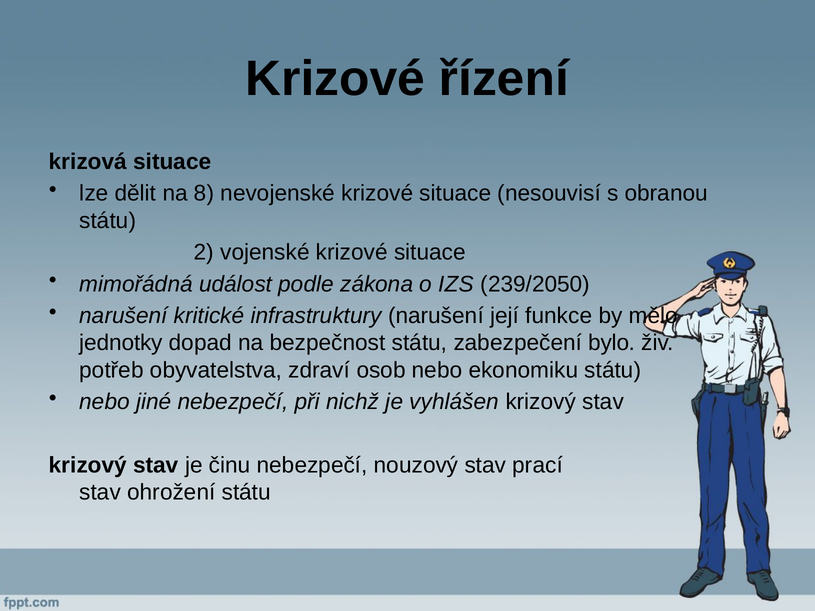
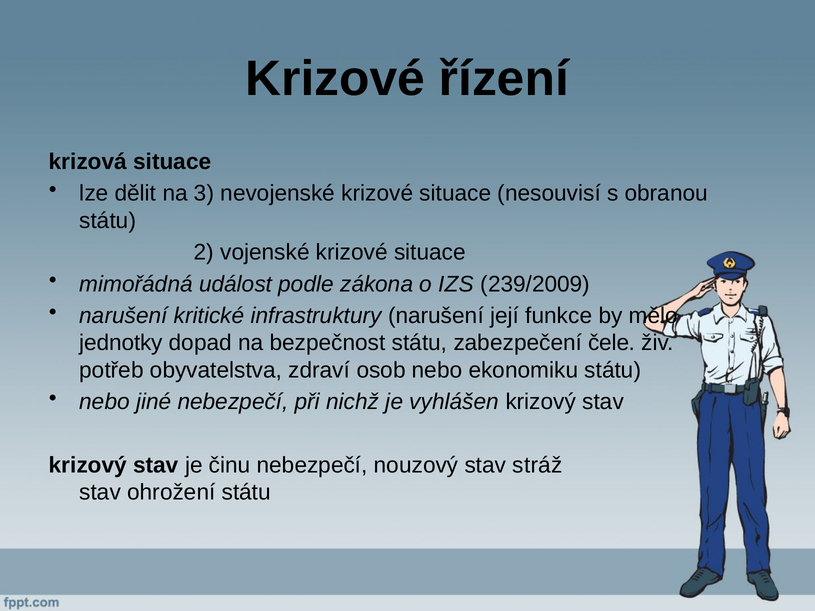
8: 8 -> 3 (204, 194)
239/2050: 239/2050 -> 239/2009 (535, 284)
bylo: bylo -> čele (612, 343)
prací: prací -> stráž (537, 465)
